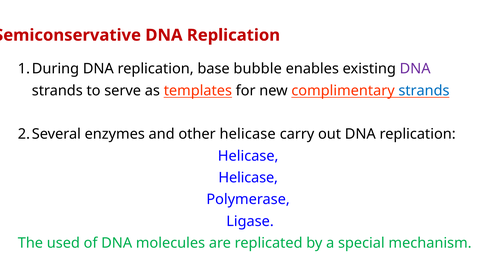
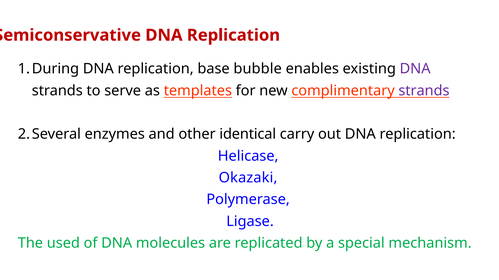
strands colour: blue -> purple (424, 91)
other helicase: helicase -> identical (248, 134)
Helicase: Helicase -> Okazaki (248, 178)
